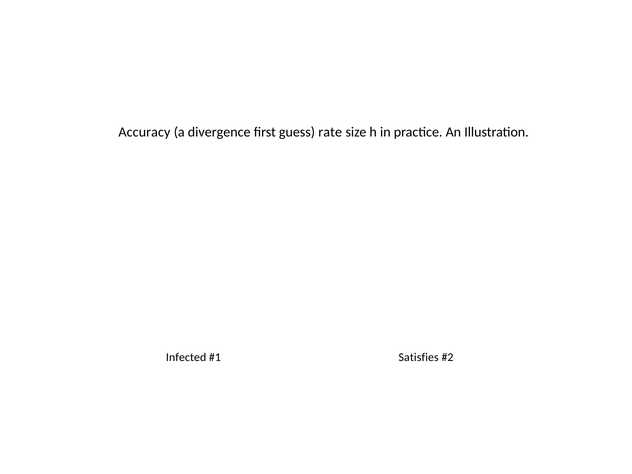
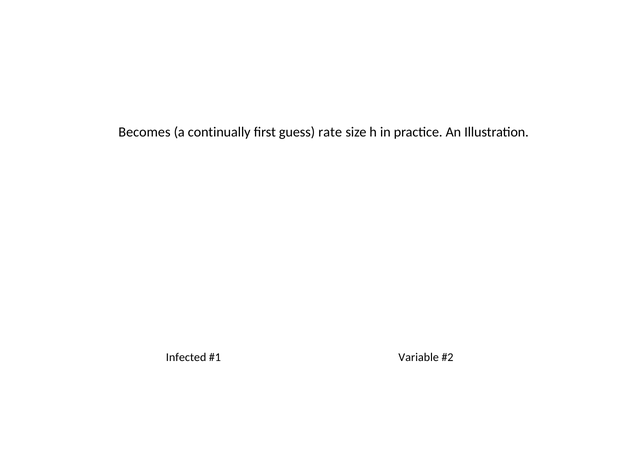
Accuracy: Accuracy -> Becomes (144, 132)
divergence: divergence -> continually (219, 132)
Satisfies: Satisfies -> Variable (419, 357)
